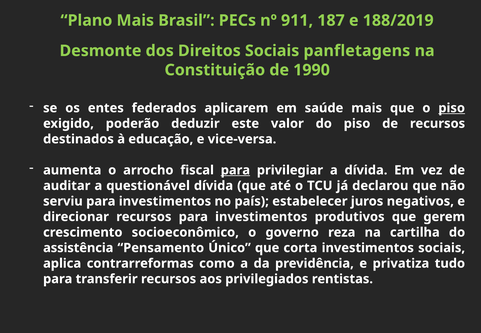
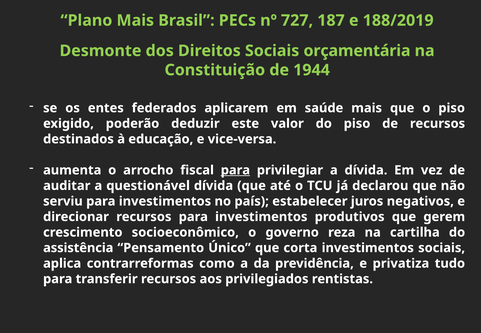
911: 911 -> 727 (297, 20)
panfletagens: panfletagens -> orçamentária (357, 51)
1990: 1990 -> 1944 (312, 70)
piso underline: present -> none (452, 108)
